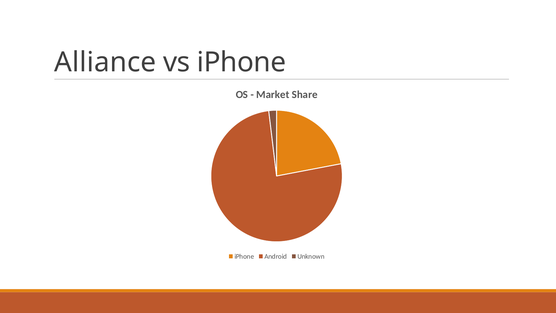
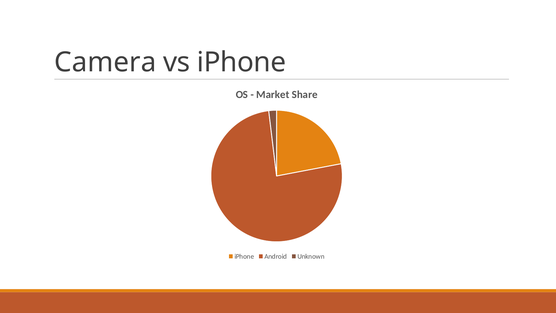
Alliance: Alliance -> Camera (105, 62)
